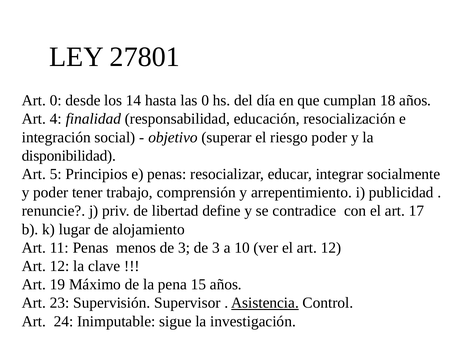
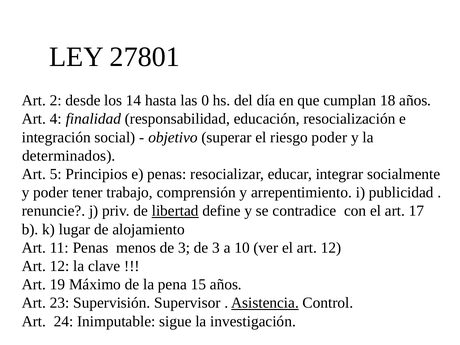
Art 0: 0 -> 2 (56, 101)
disponibilidad: disponibilidad -> determinados (69, 156)
libertad underline: none -> present (175, 211)
